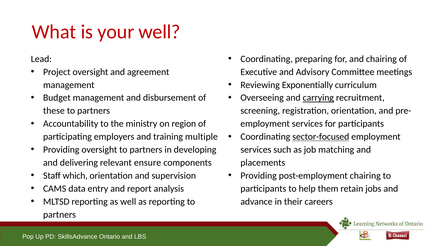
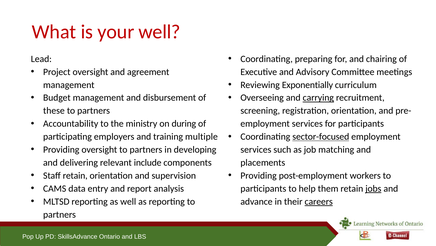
region: region -> during (184, 123)
ensure: ensure -> include (148, 162)
Staff which: which -> retain (75, 175)
post-employment chairing: chairing -> workers (365, 175)
jobs underline: none -> present (373, 188)
careers underline: none -> present (319, 201)
